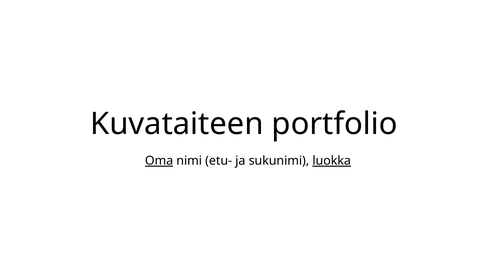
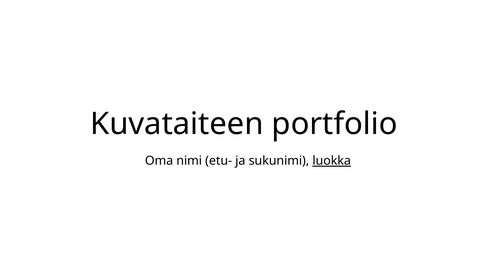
Oma underline: present -> none (159, 161)
